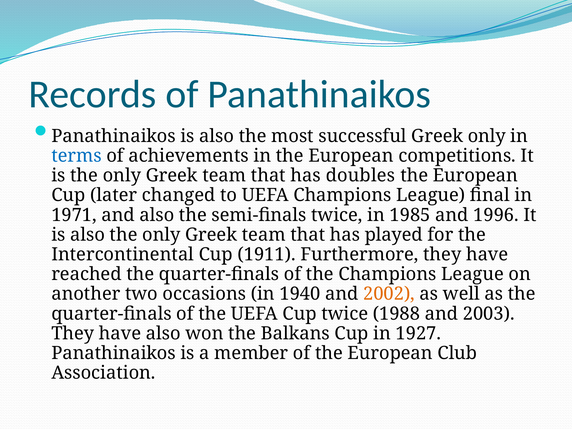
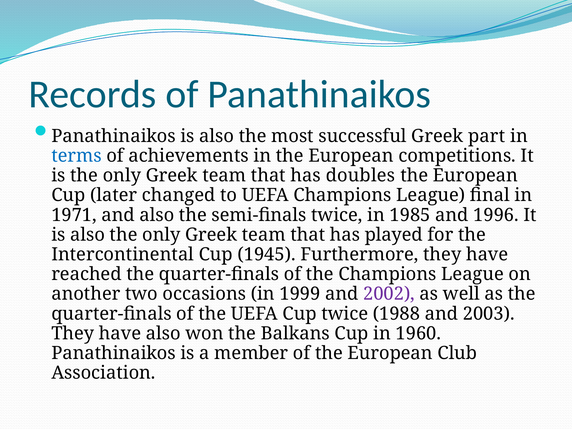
Greek only: only -> part (487, 136)
1911: 1911 -> 1945 (267, 254)
1940: 1940 -> 1999 (300, 294)
2002 colour: orange -> purple (389, 294)
1927: 1927 -> 1960 (418, 333)
